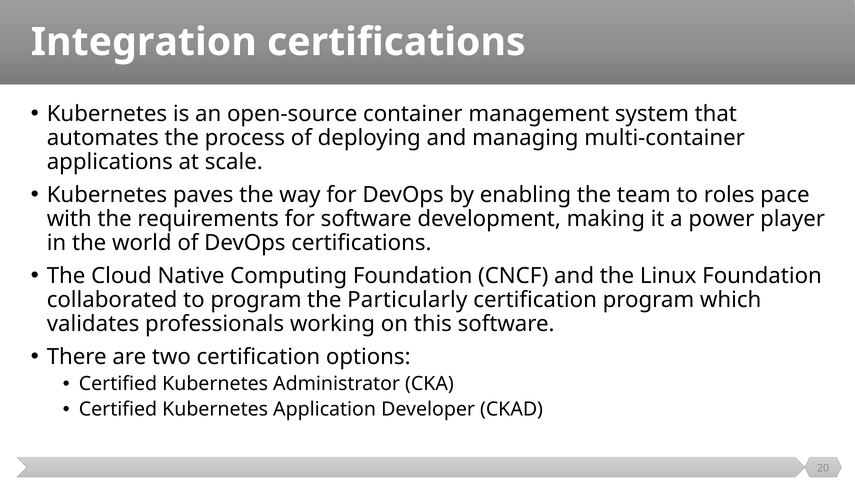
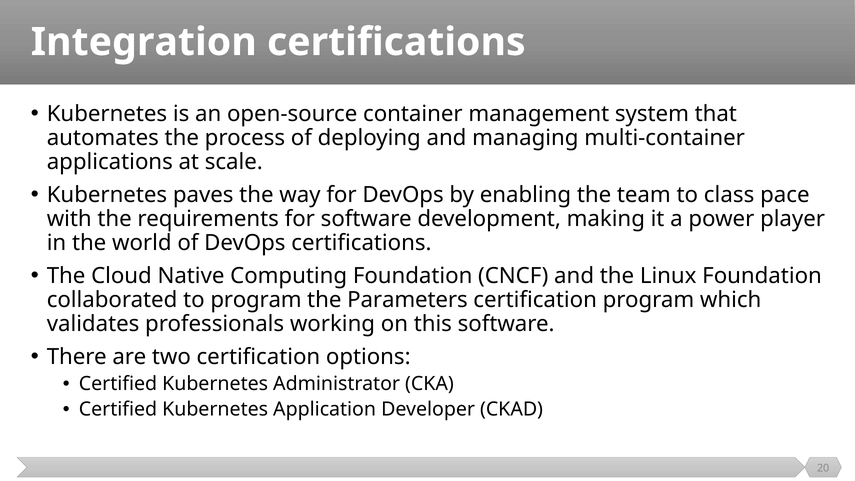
roles: roles -> class (729, 195)
Particularly: Particularly -> Parameters (407, 300)
